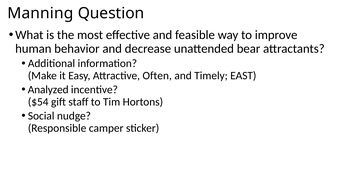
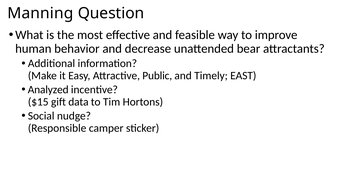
Often: Often -> Public (157, 76)
$54: $54 -> $15 (38, 102)
staff: staff -> data (78, 102)
